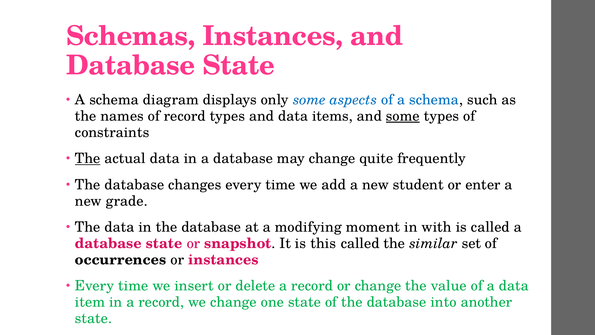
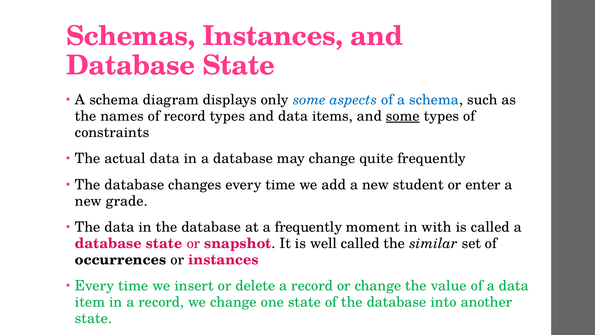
The underline: present -> none (88, 158)
a modifying: modifying -> frequently (308, 227)
this: this -> well (323, 243)
